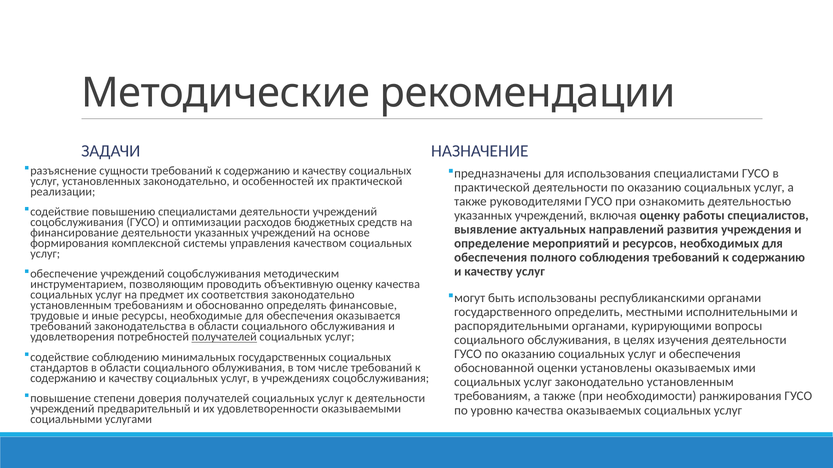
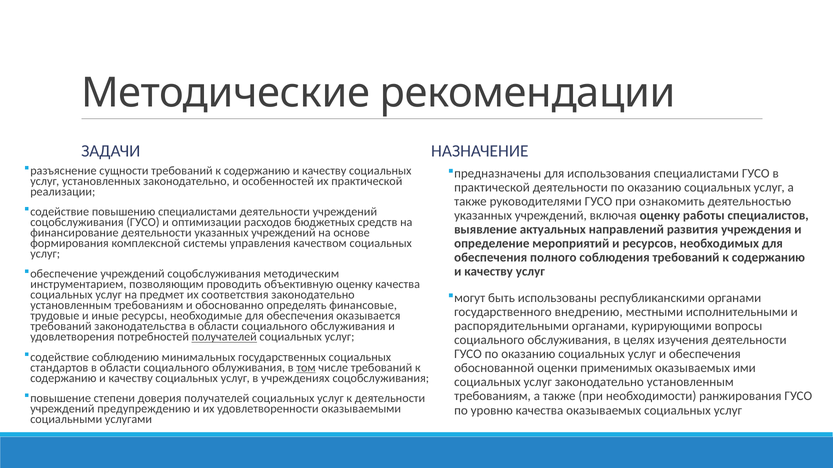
определить: определить -> внедрению (589, 312)
том underline: none -> present (306, 368)
установлены: установлены -> применимых (616, 369)
предварительный: предварительный -> предупреждению (144, 409)
